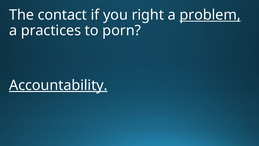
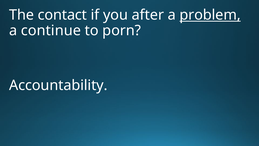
right: right -> after (148, 15)
practices: practices -> continue (51, 30)
Accountability underline: present -> none (58, 85)
